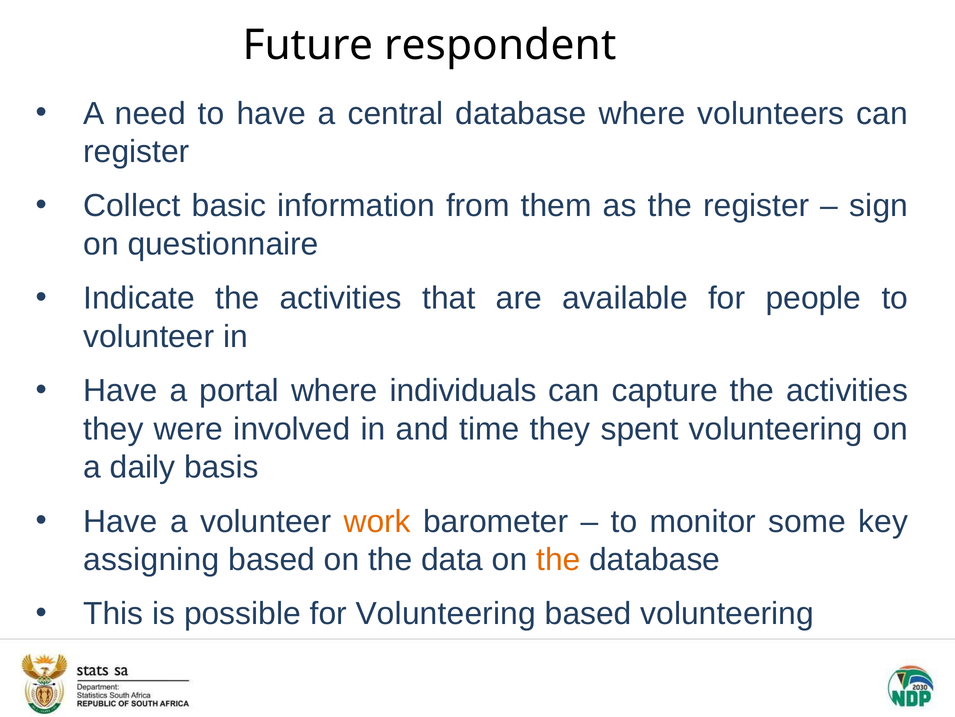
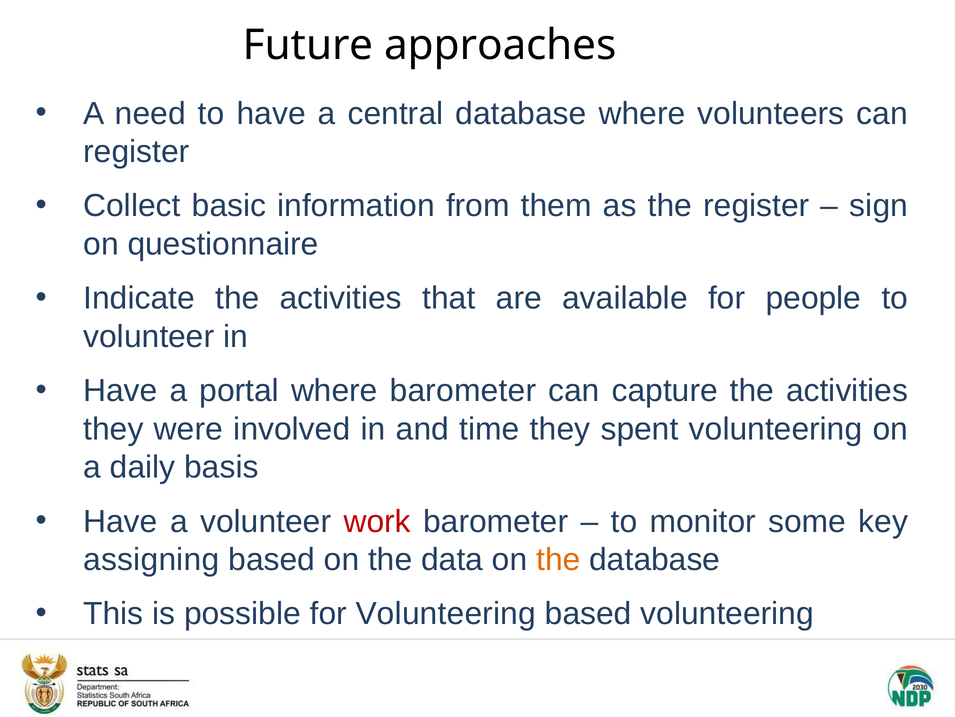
respondent: respondent -> approaches (500, 45)
where individuals: individuals -> barometer (463, 390)
work colour: orange -> red (377, 521)
